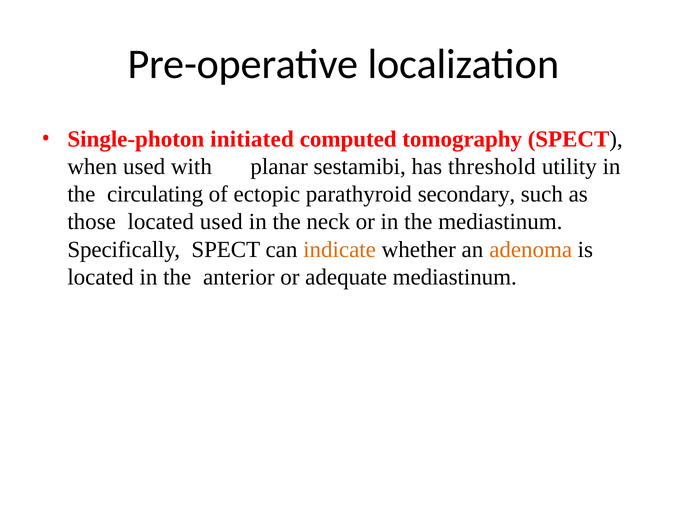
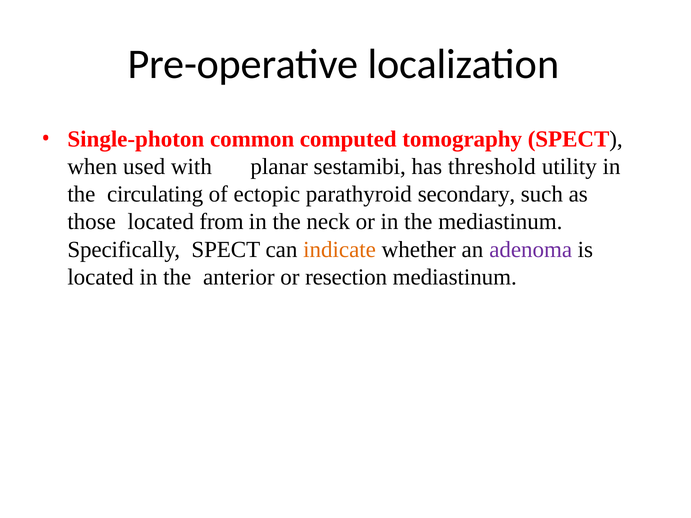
initiated: initiated -> common (252, 139)
located used: used -> from (222, 222)
adenoma colour: orange -> purple (531, 250)
adequate: adequate -> resection (346, 277)
